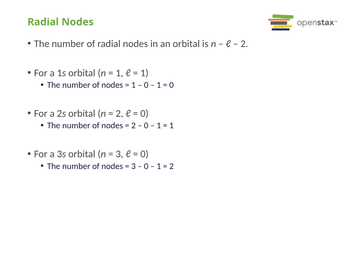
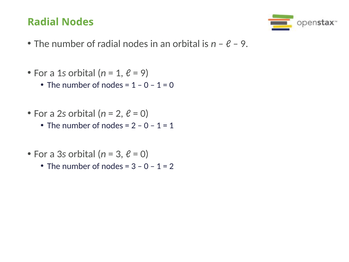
2: 2 -> 9 (244, 44)
1: 1 -> 9 (144, 73)
